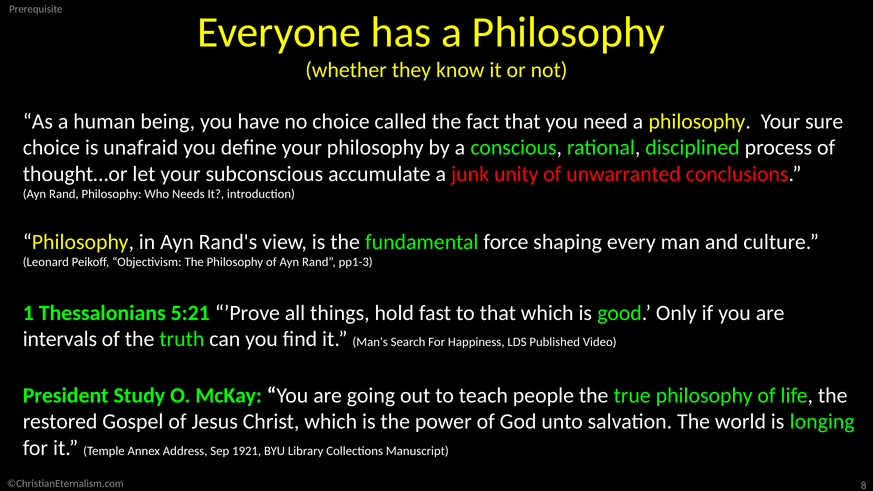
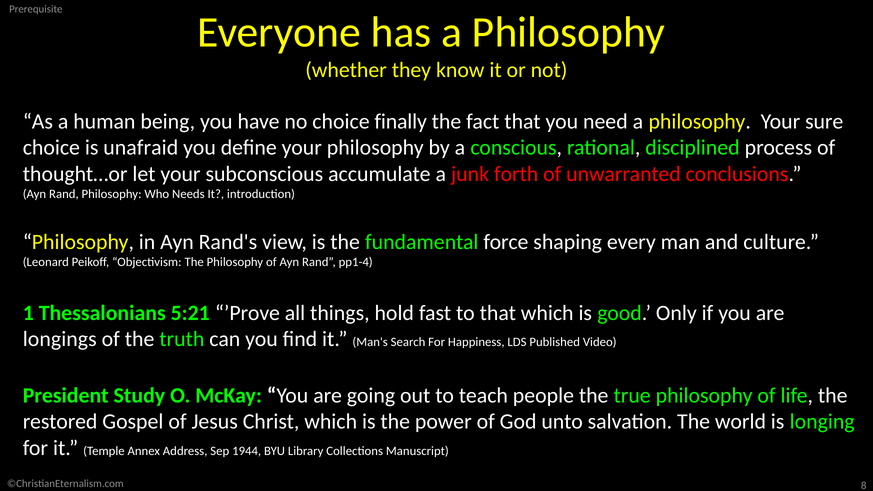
called: called -> finally (401, 122)
unity: unity -> forth (516, 174)
pp1-3: pp1-3 -> pp1-4 (356, 262)
intervals: intervals -> longings (60, 339)
1921: 1921 -> 1944 (247, 451)
